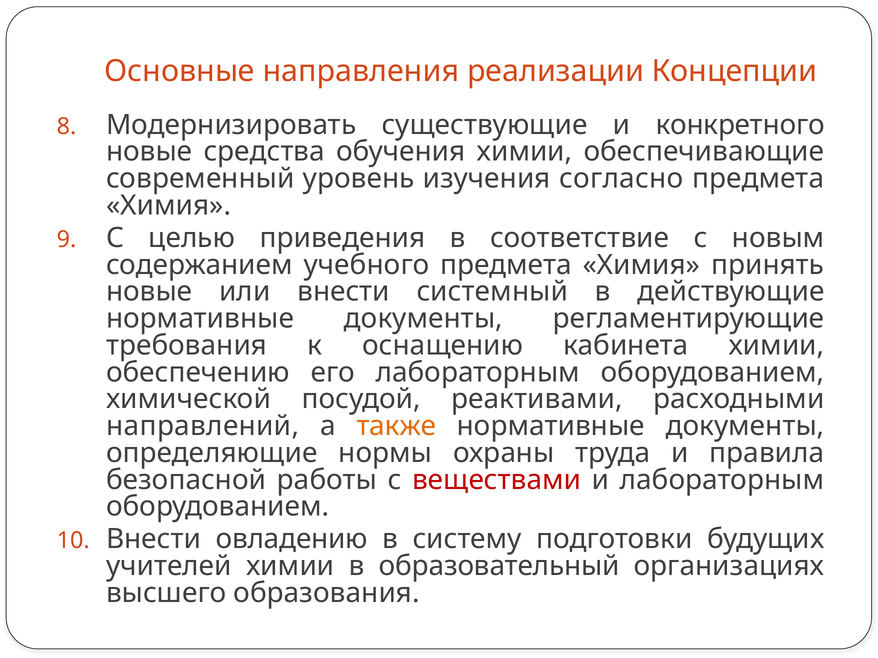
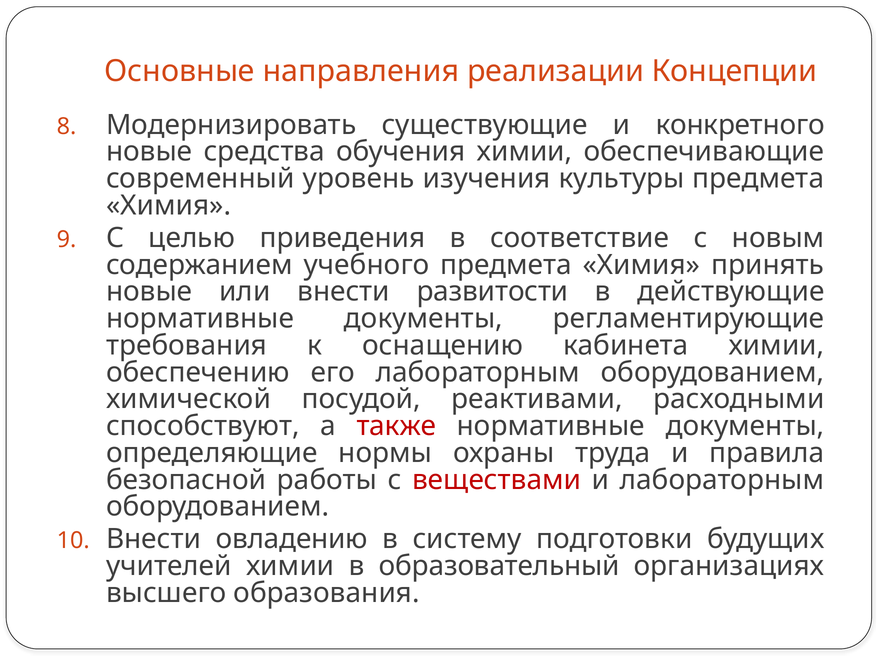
согласно: согласно -> культуры (622, 179)
системный: системный -> развитости (492, 292)
направлений: направлений -> способствуют (203, 426)
также colour: orange -> red (396, 426)
